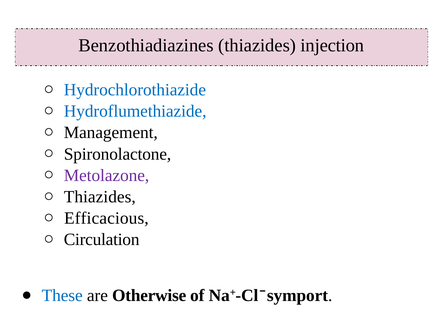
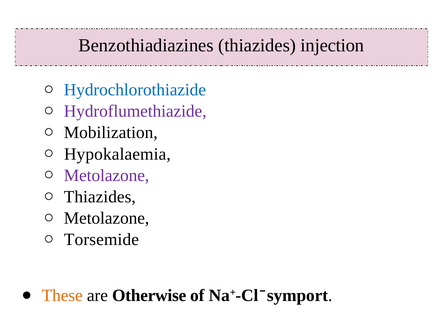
Hydroflumethiazide colour: blue -> purple (135, 111)
Management: Management -> Mobilization (111, 133)
Spironolactone: Spironolactone -> Hypokalaemia (117, 154)
Efficacious: Efficacious -> Metolazone (107, 218)
Circulation: Circulation -> Torsemide (101, 240)
These colour: blue -> orange (62, 296)
